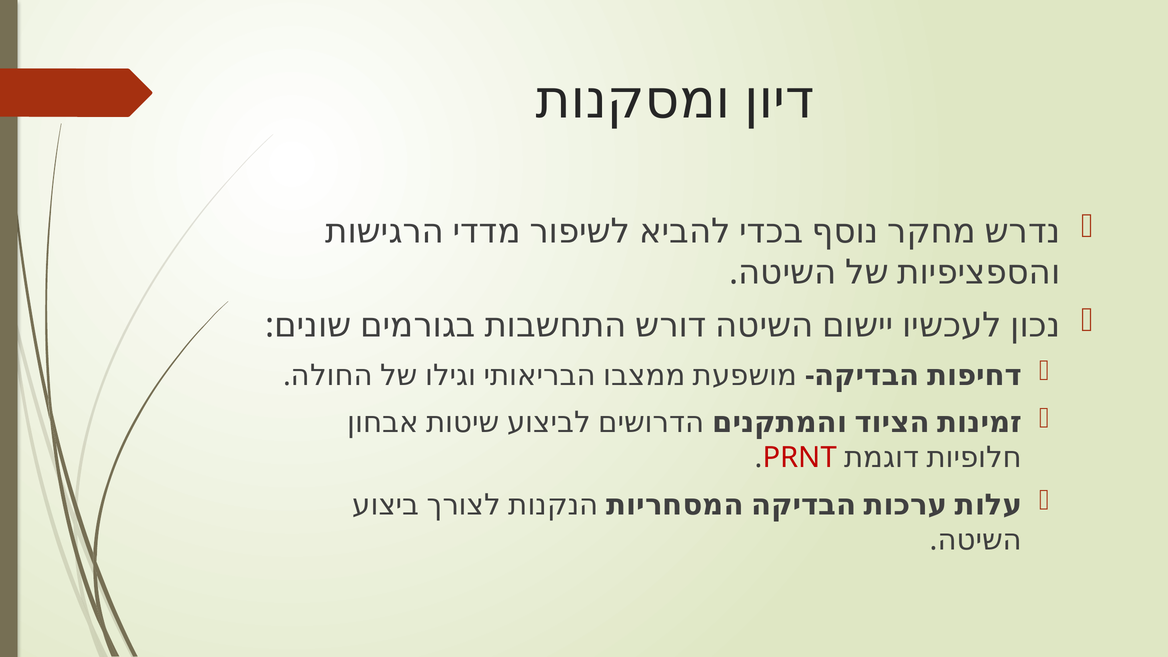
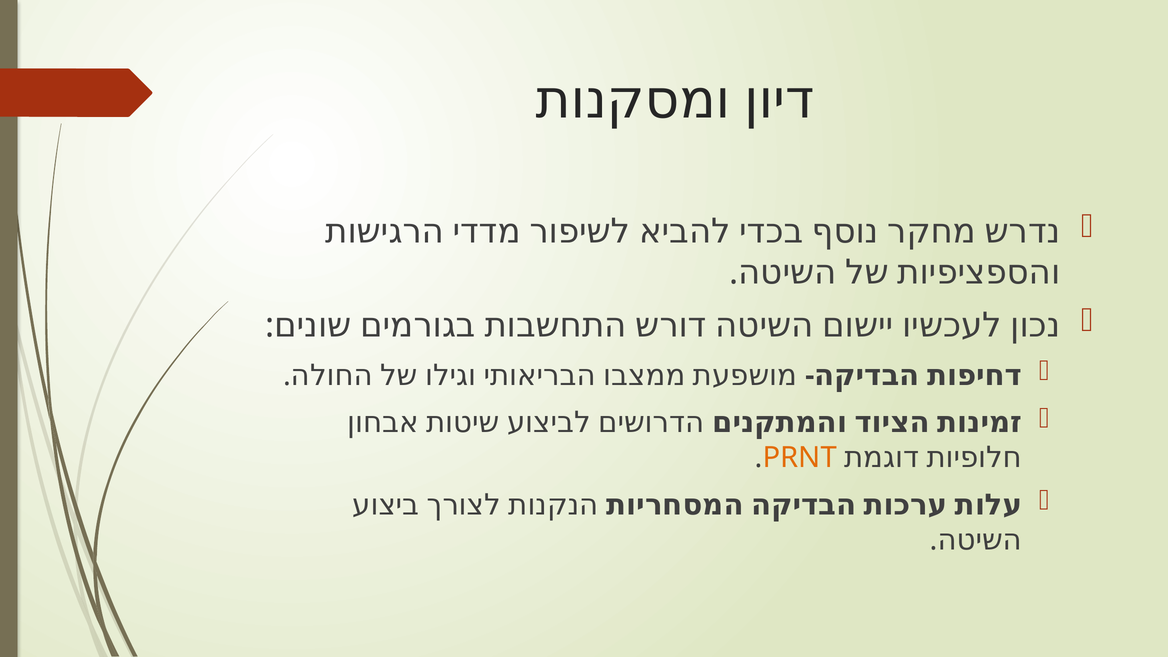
PRNT colour: red -> orange (800, 458)
